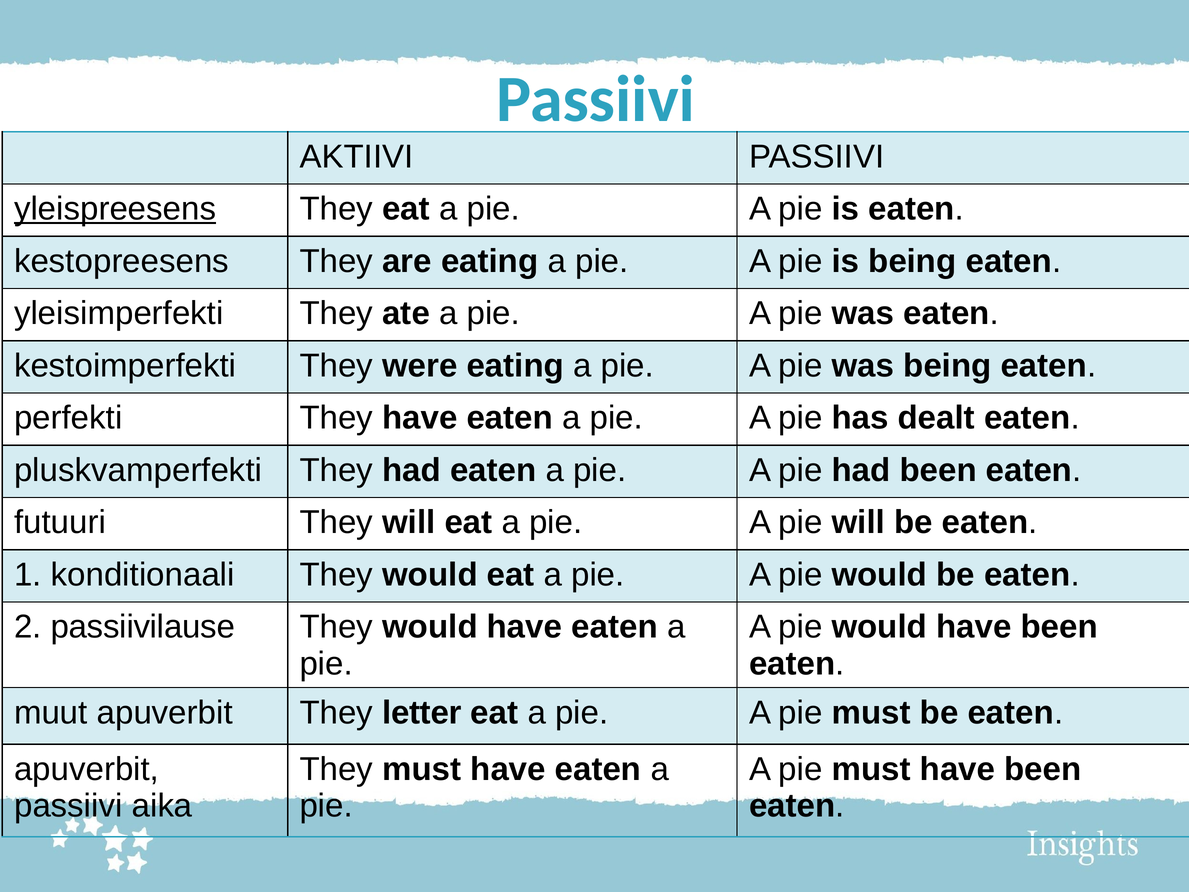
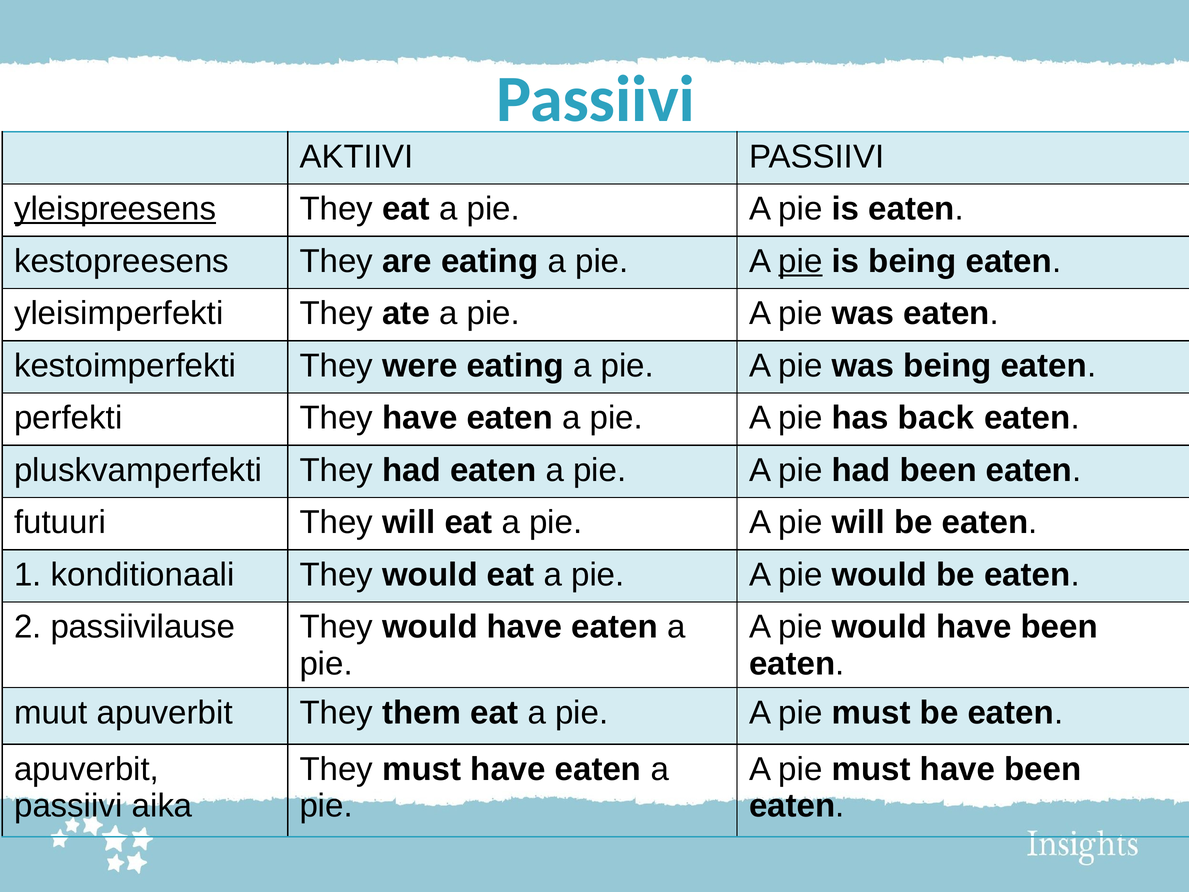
pie underline: none -> present (800, 261)
dealt: dealt -> back (936, 418)
letter: letter -> them (422, 712)
